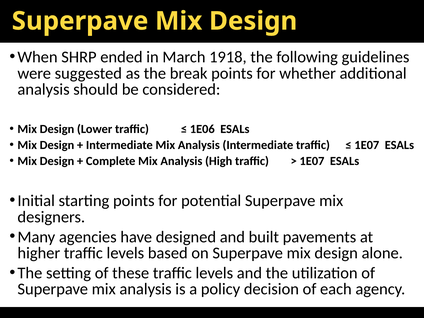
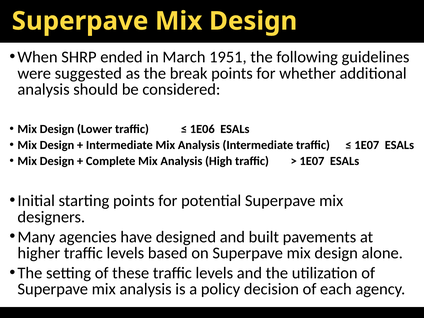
1918: 1918 -> 1951 (228, 57)
